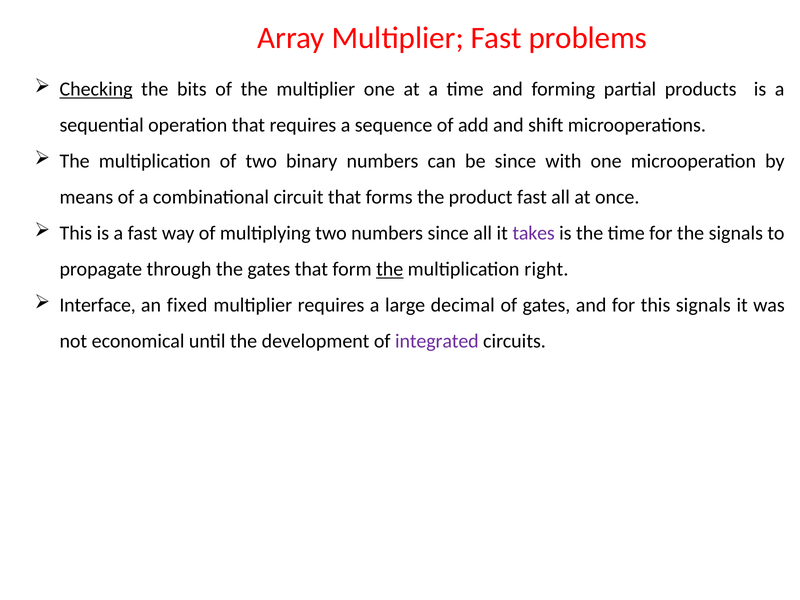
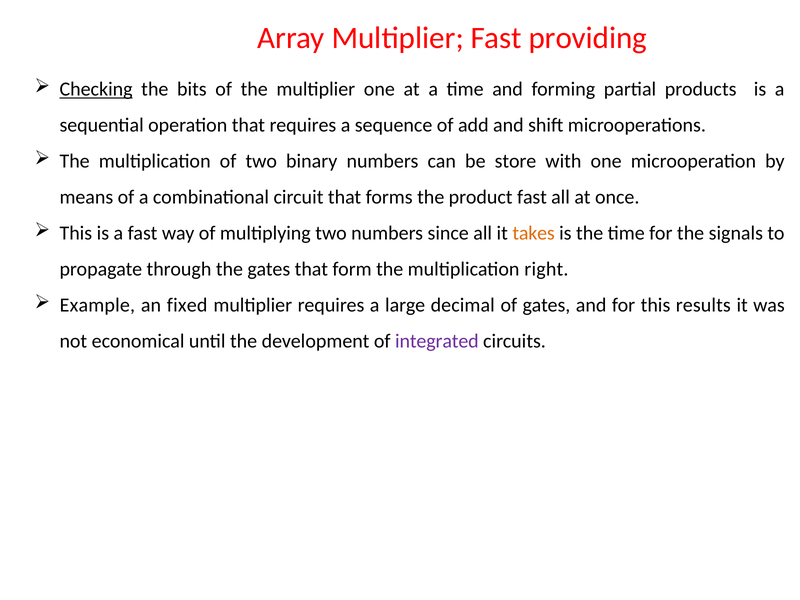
problems: problems -> providing (588, 38)
be since: since -> store (515, 161)
takes colour: purple -> orange (534, 233)
the underline: present -> none (390, 269)
Interface: Interface -> Example (97, 305)
this signals: signals -> results (703, 305)
